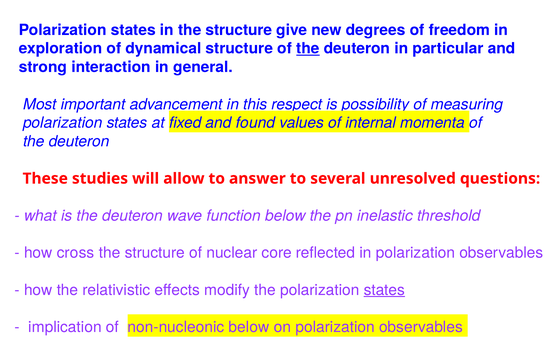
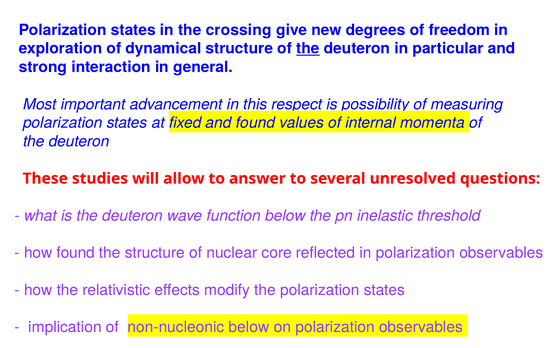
in the structure: structure -> crossing (239, 30)
how cross: cross -> found (76, 253)
states underline: present -> none (384, 291)
